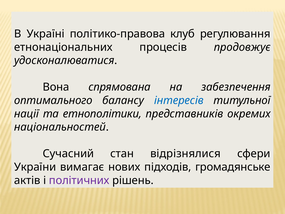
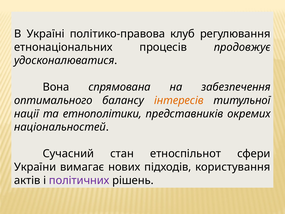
інтересів colour: blue -> orange (179, 100)
відрізнялися: відрізнялися -> етноспільнот (186, 154)
громадянське: громадянське -> користування (233, 167)
